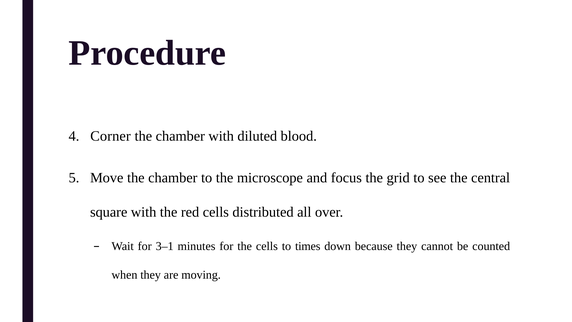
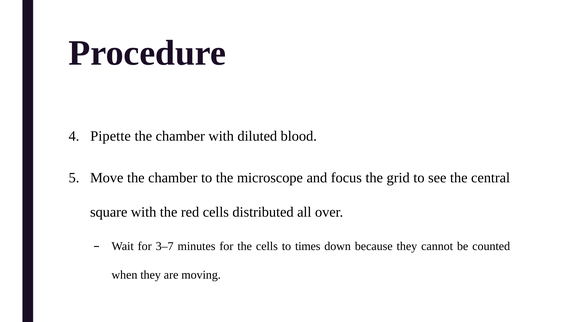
Corner: Corner -> Pipette (111, 136)
3–1: 3–1 -> 3–7 (165, 246)
